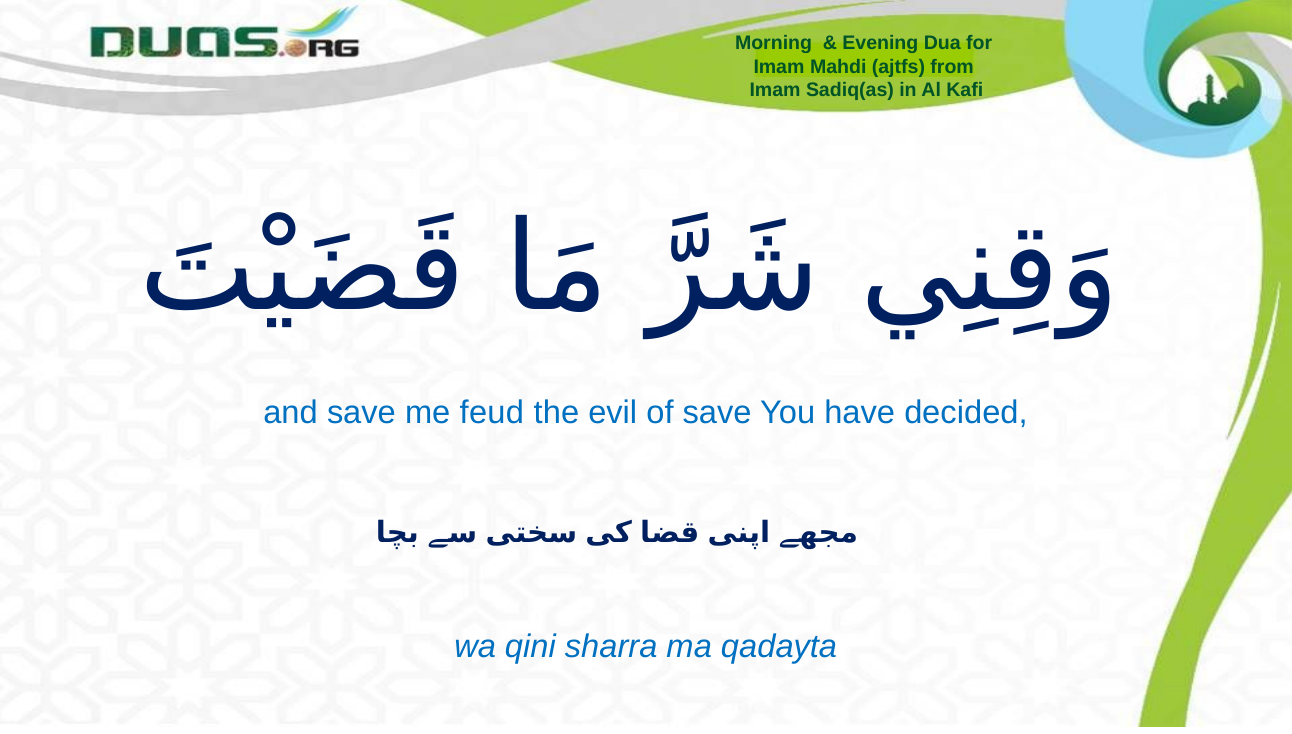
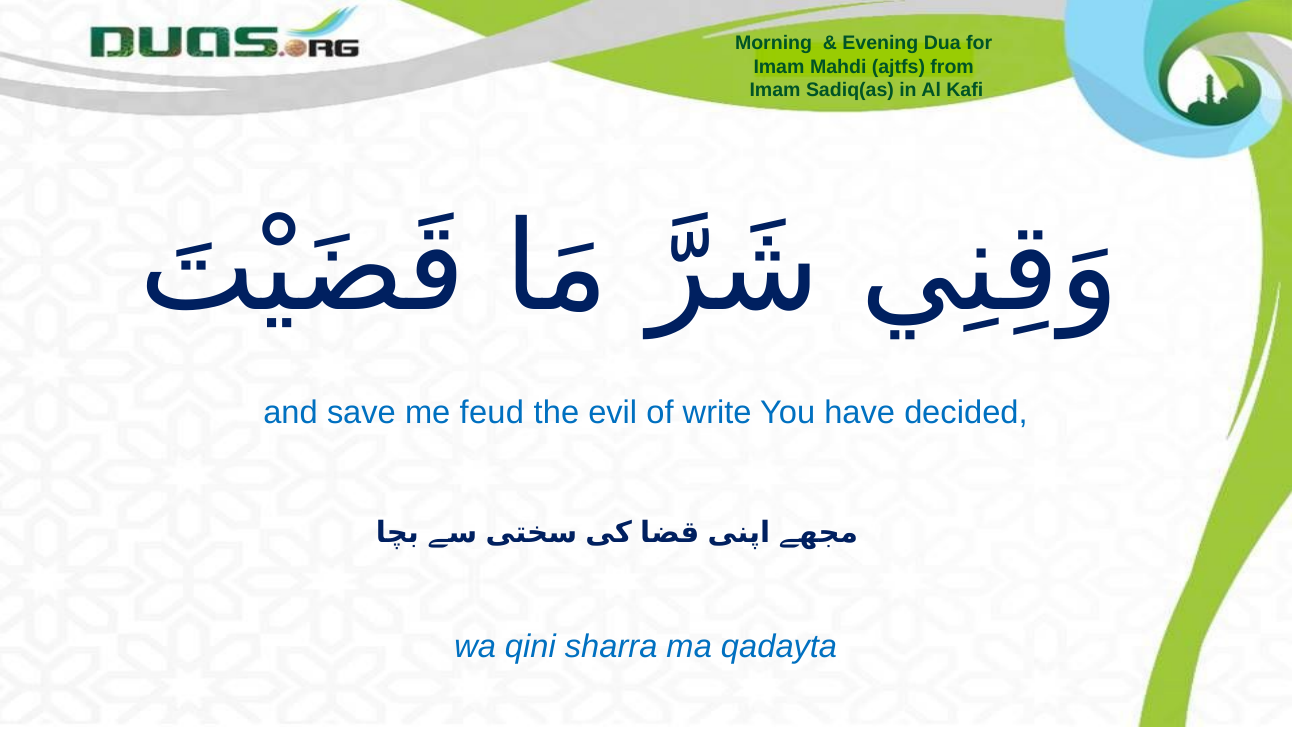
of save: save -> write (717, 413)
